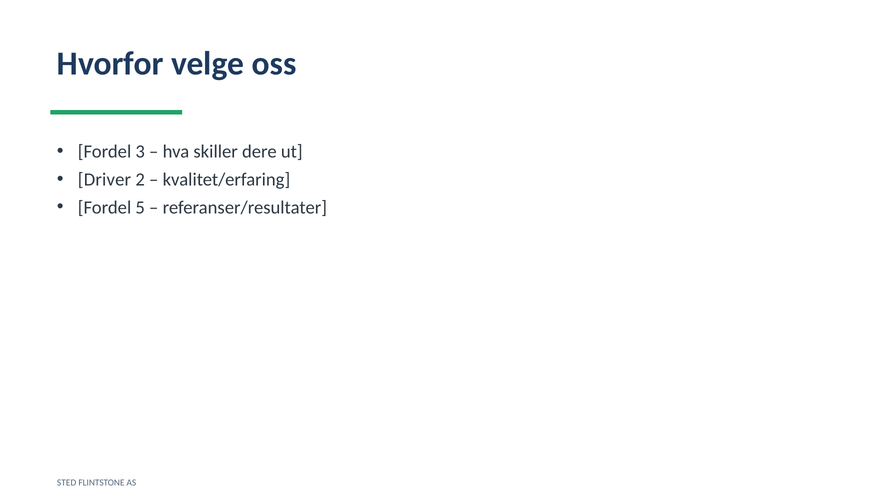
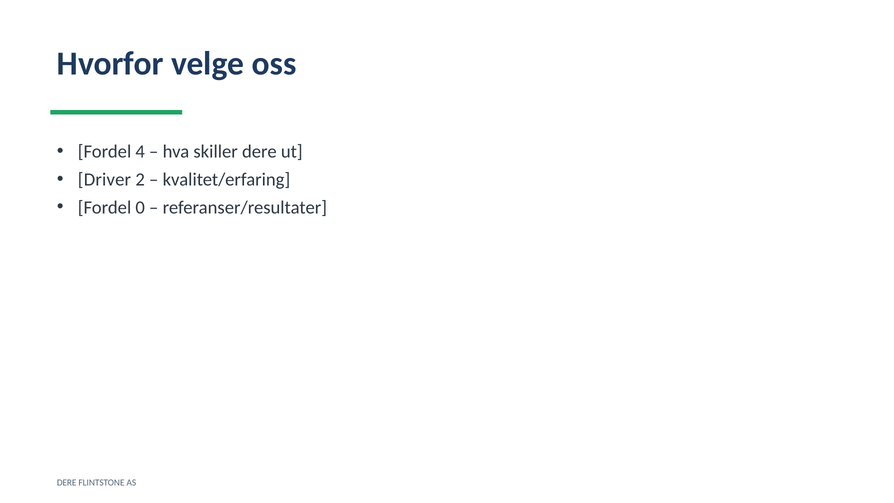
3: 3 -> 4 (140, 151)
5: 5 -> 0 (140, 207)
STED: STED -> DERE (67, 483)
